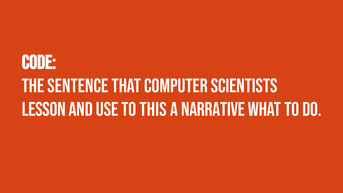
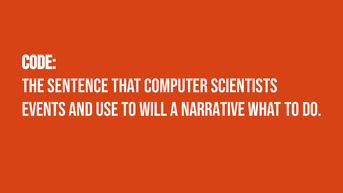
lesson: lesson -> events (44, 109)
this: this -> will (153, 109)
